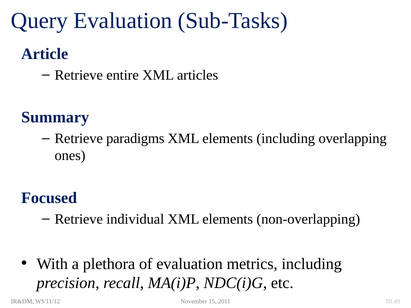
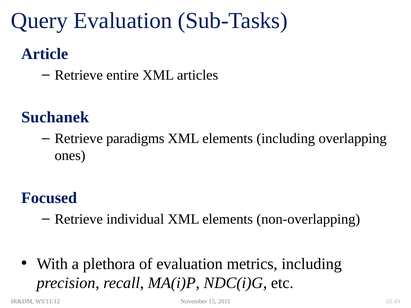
Summary: Summary -> Suchanek (55, 117)
